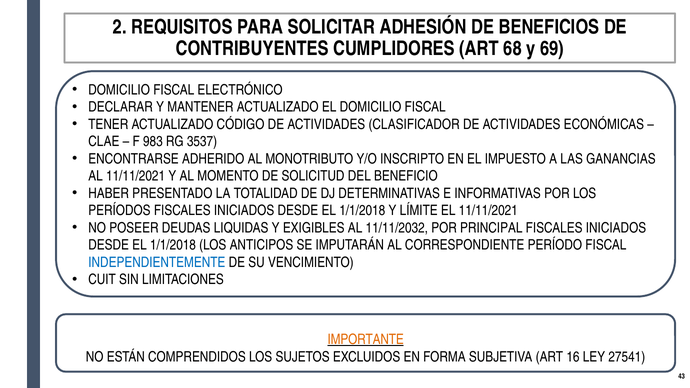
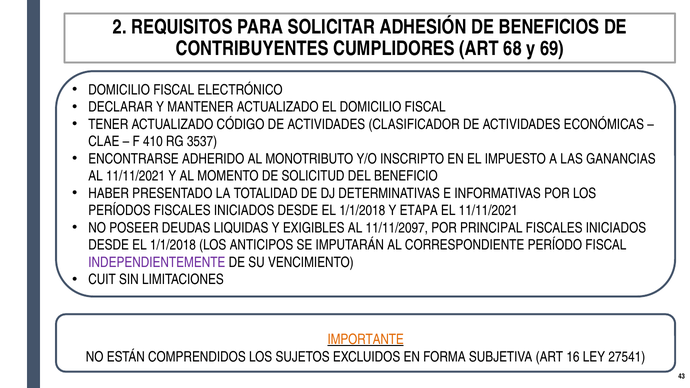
983: 983 -> 410 (153, 142)
LÍMITE: LÍMITE -> ETAPA (419, 211)
11/11/2032: 11/11/2032 -> 11/11/2097 (397, 228)
INDEPENDIENTEMENTE colour: blue -> purple (157, 263)
